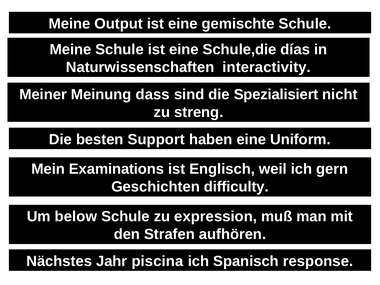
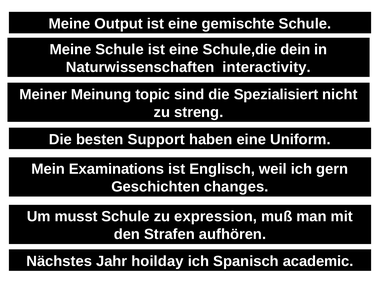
días: días -> dein (295, 49)
dass: dass -> topic (153, 94)
difficulty: difficulty -> changes (236, 187)
below: below -> musst (76, 217)
piscina: piscina -> hoilday (157, 261)
response: response -> academic (318, 261)
